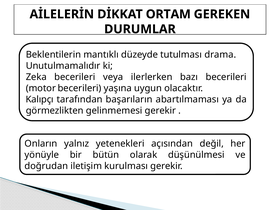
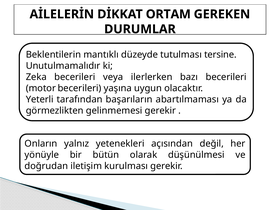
drama: drama -> tersine (220, 55)
Kalıpçı: Kalıpçı -> Yeterli (40, 99)
